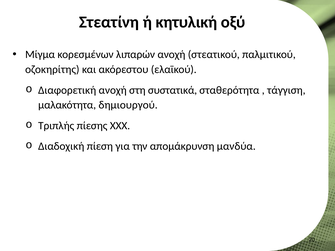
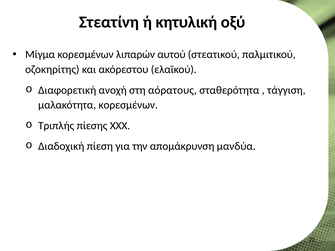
λιπαρών ανοχή: ανοχή -> αυτού (171, 55)
συστατικά: συστατικά -> αόρατους (172, 90)
μαλακότητα δημιουργού: δημιουργού -> κορεσμένων (128, 105)
